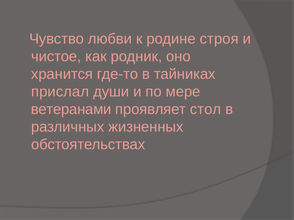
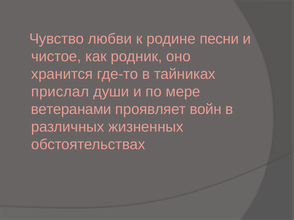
строя: строя -> песни (219, 39)
стол: стол -> войн (206, 109)
